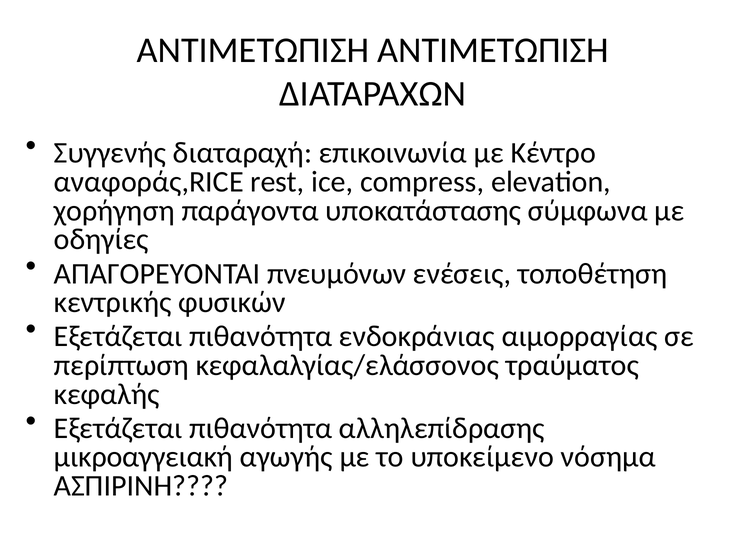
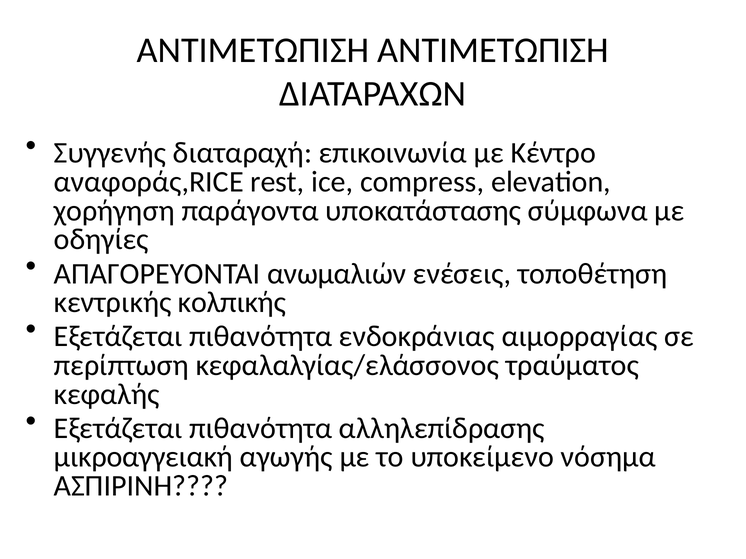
πνευμόνων: πνευμόνων -> ανωμαλιών (337, 274)
φυσικών: φυσικών -> κολπικής (232, 303)
